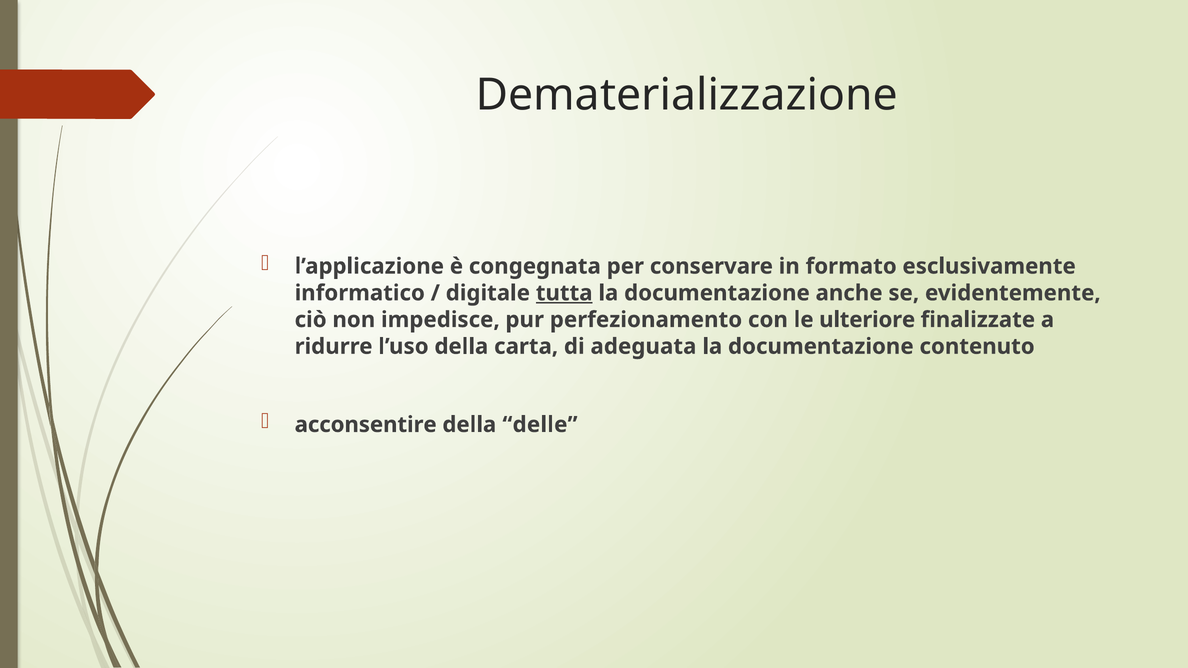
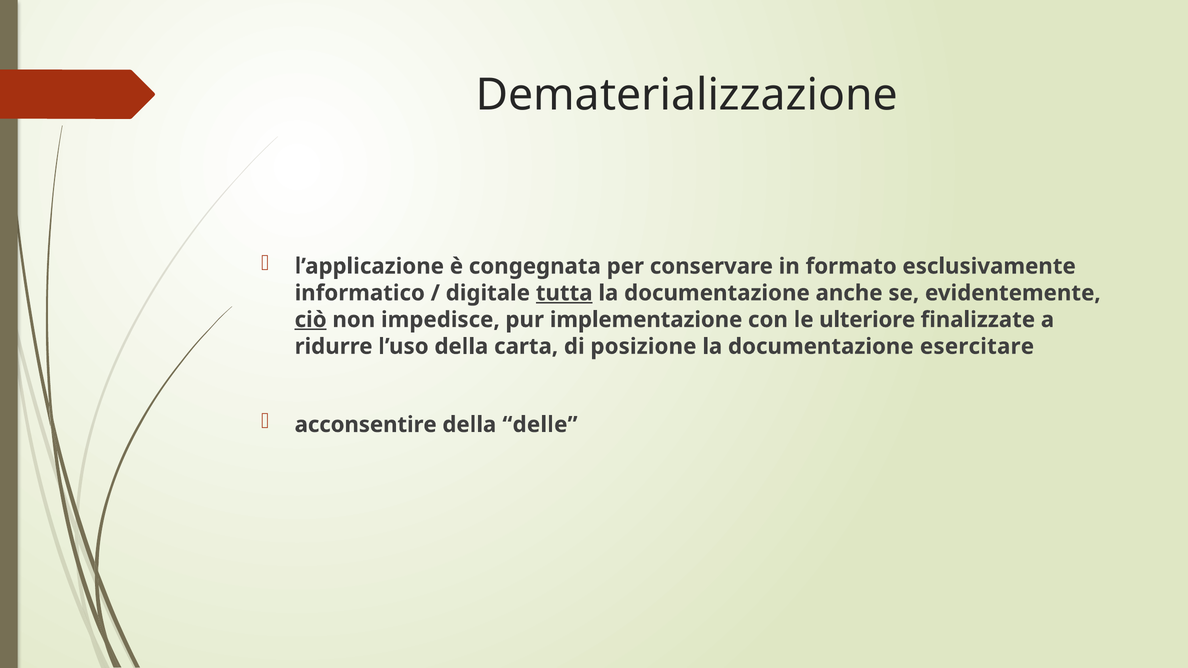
ciò underline: none -> present (311, 320)
perfezionamento: perfezionamento -> implementazione (646, 320)
adeguata: adeguata -> posizione (643, 347)
contenuto: contenuto -> esercitare (977, 347)
